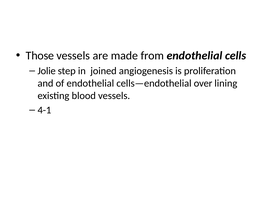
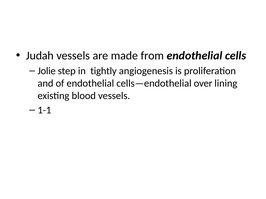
Those: Those -> Judah (40, 56)
joined: joined -> tightly (104, 71)
4-1: 4-1 -> 1-1 (44, 110)
